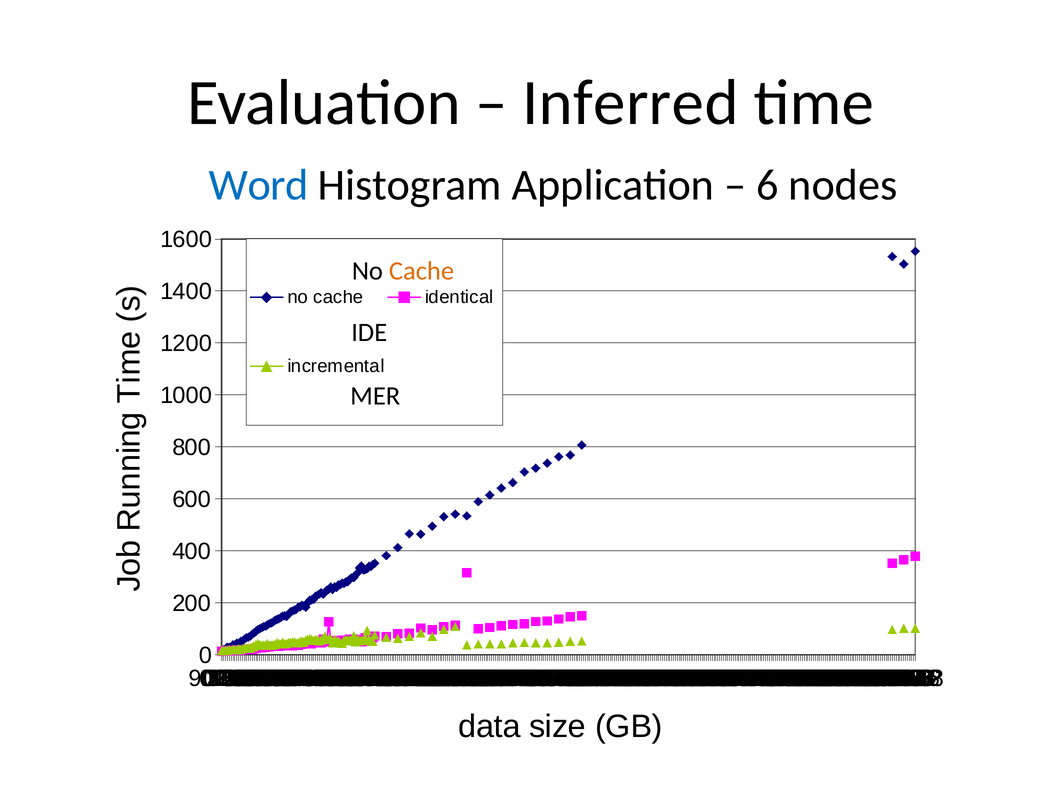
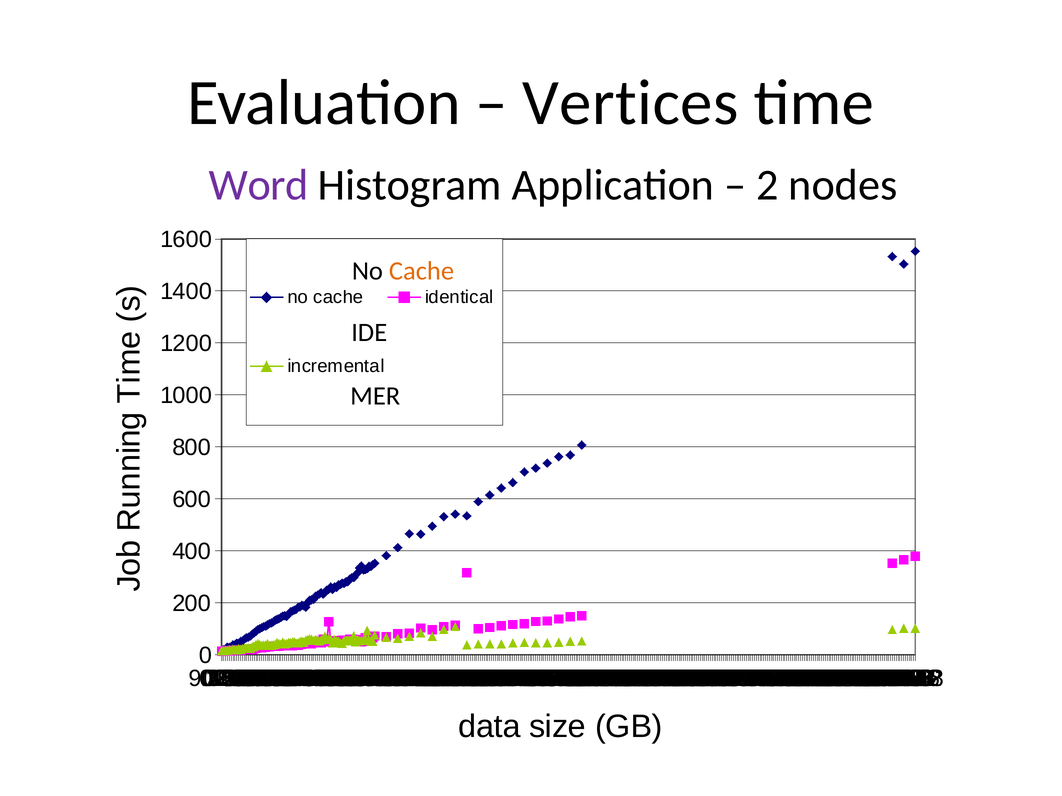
Inferred: Inferred -> Vertices (630, 103)
Word colour: blue -> purple (259, 185)
6: 6 -> 2 (767, 185)
